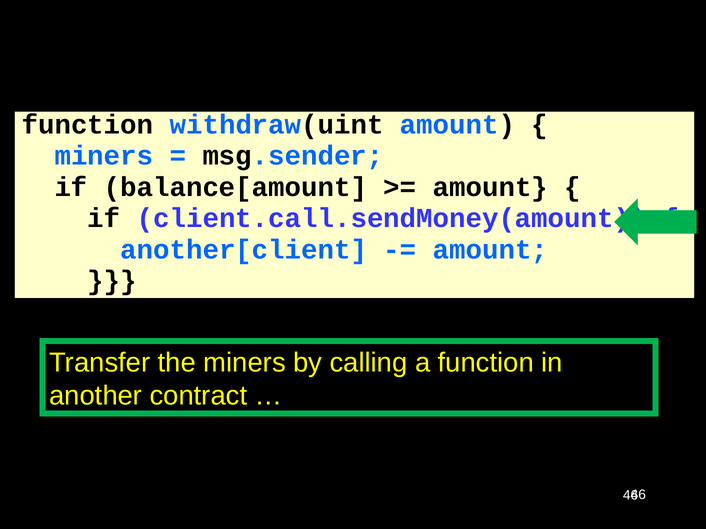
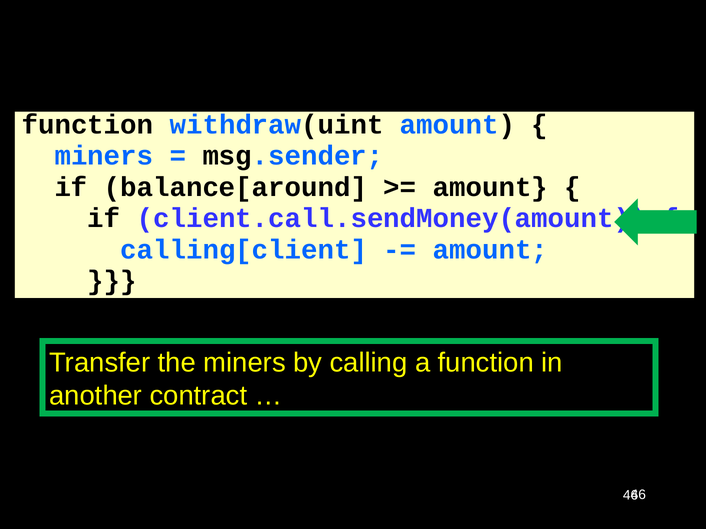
balance[amount: balance[amount -> balance[around (235, 187)
another[client: another[client -> calling[client (244, 250)
